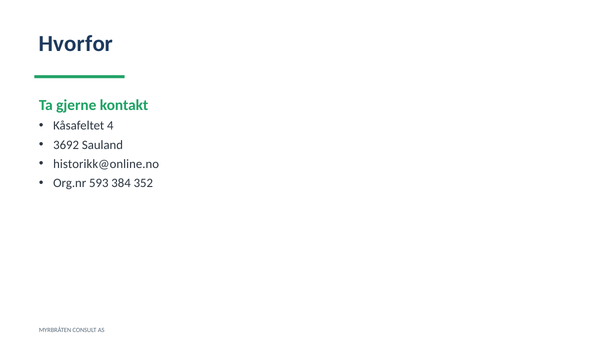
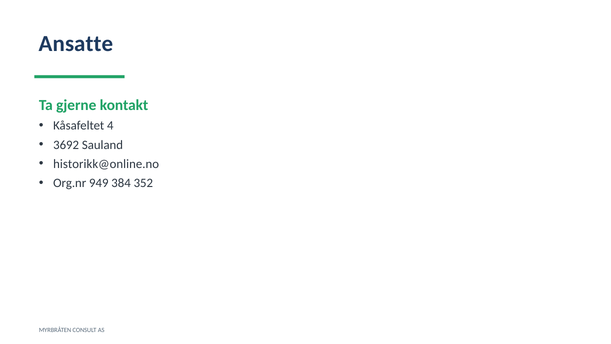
Hvorfor: Hvorfor -> Ansatte (76, 44)
593: 593 -> 949 (99, 183)
